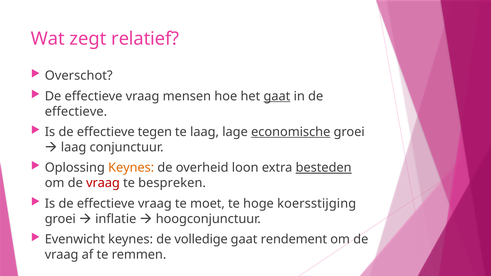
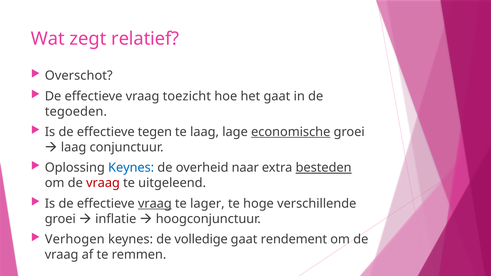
mensen: mensen -> toezicht (187, 96)
gaat underline: present -> none (277, 96)
effectieve: effectieve -> tegoeden (76, 112)
Keynes colour: orange -> blue (131, 168)
loon: loon -> naar (245, 168)
bespreken: bespreken -> uitgeleend (172, 183)
vraag underline: none -> present (155, 204)
moet: moet -> lager (207, 204)
koersstijging: koersstijging -> verschillende (317, 204)
Evenwicht: Evenwicht -> Verhogen (75, 239)
